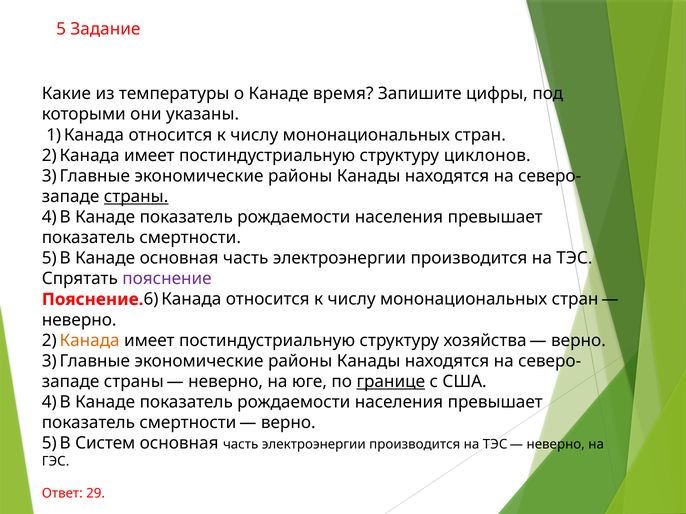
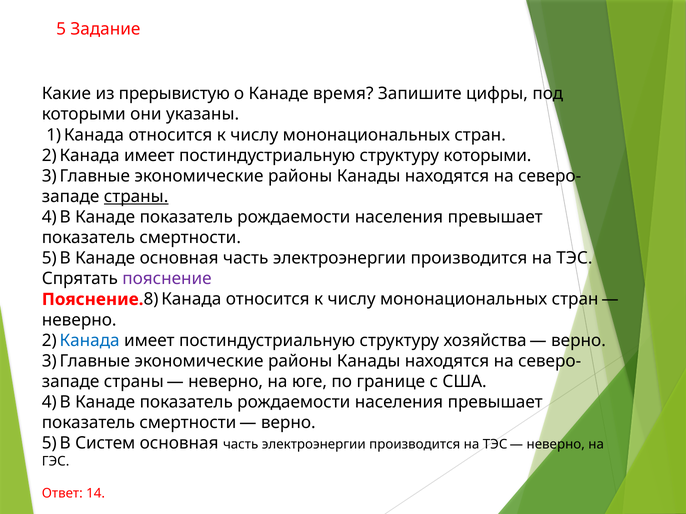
температуры: температуры -> прерывистую (174, 94)
структуру циклонов: циклонов -> которыми (487, 156)
6: 6 -> 8 (151, 300)
Канада colour: orange -> blue (90, 341)
границе underline: present -> none (391, 382)
29: 29 -> 14 (96, 494)
